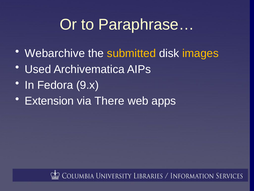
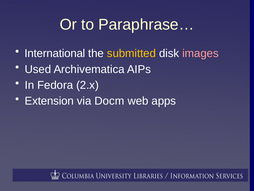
Webarchive: Webarchive -> International (55, 53)
images colour: yellow -> pink (200, 53)
9.x: 9.x -> 2.x (88, 85)
There: There -> Docm (109, 101)
